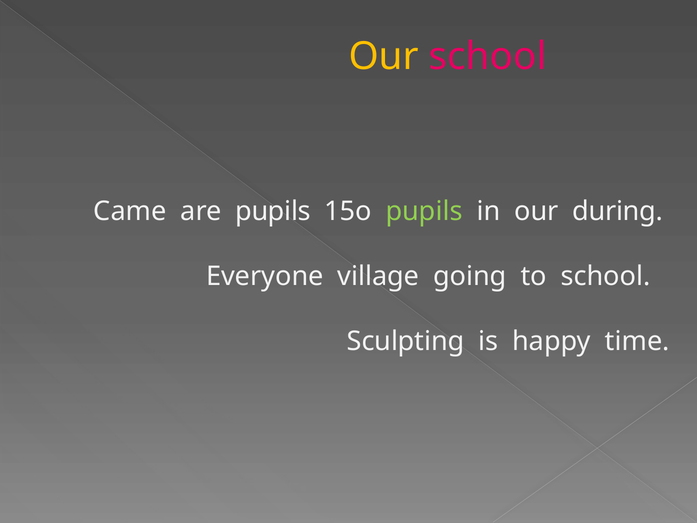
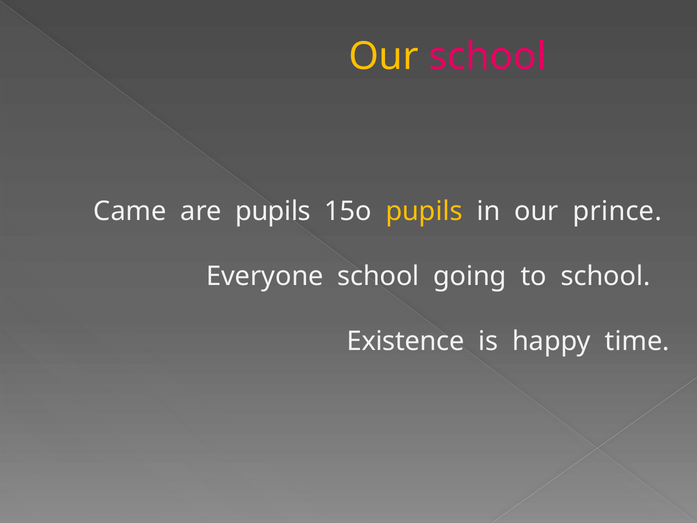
pupils colour: light green -> yellow (424, 211)
during: during -> prince (617, 211)
Everyone village: village -> school (378, 276)
Sculpting: Sculpting -> Existence (406, 341)
